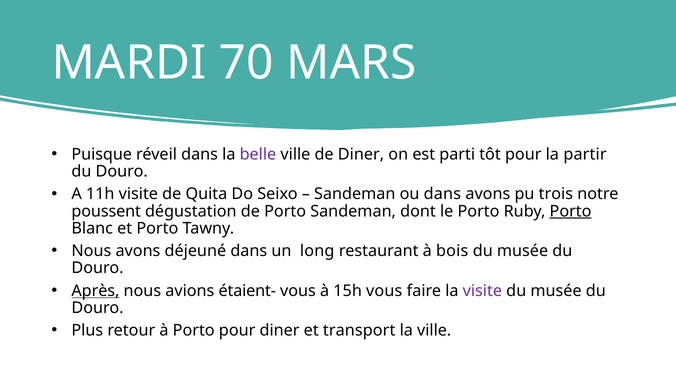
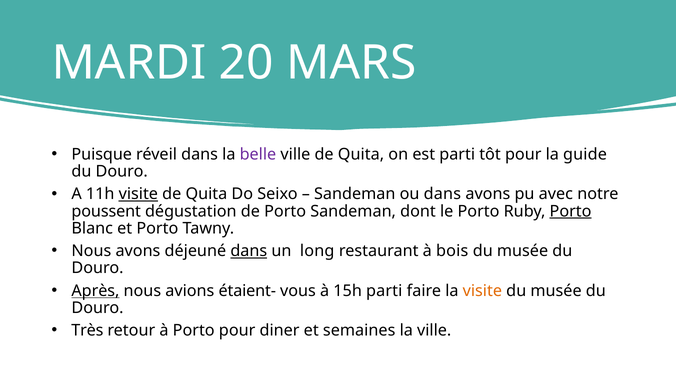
70: 70 -> 20 (246, 63)
ville de Diner: Diner -> Quita (361, 154)
partir: partir -> guide (585, 154)
visite underline: none -> present (138, 194)
trois: trois -> avec (556, 194)
dans underline: none -> present (249, 251)
15h vous: vous -> parti (384, 291)
visite colour: purple -> orange (482, 291)
Plus: Plus -> Très (87, 331)
transport: transport -> semaines (359, 331)
